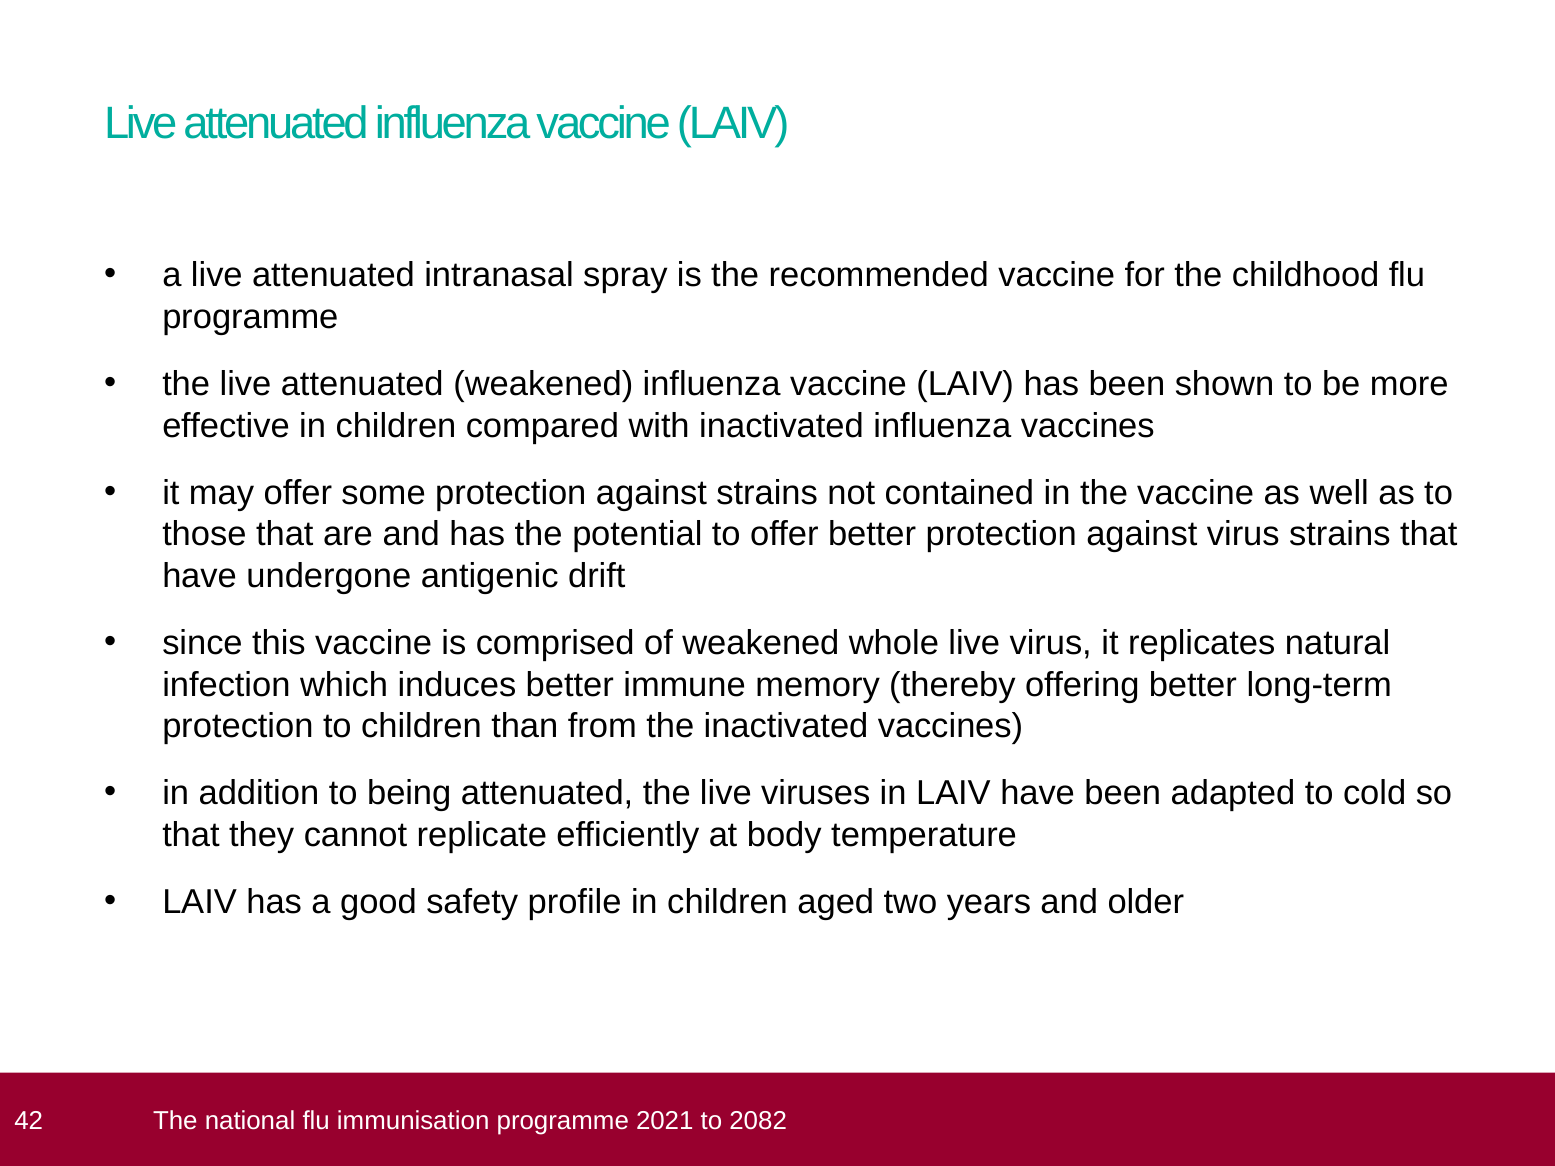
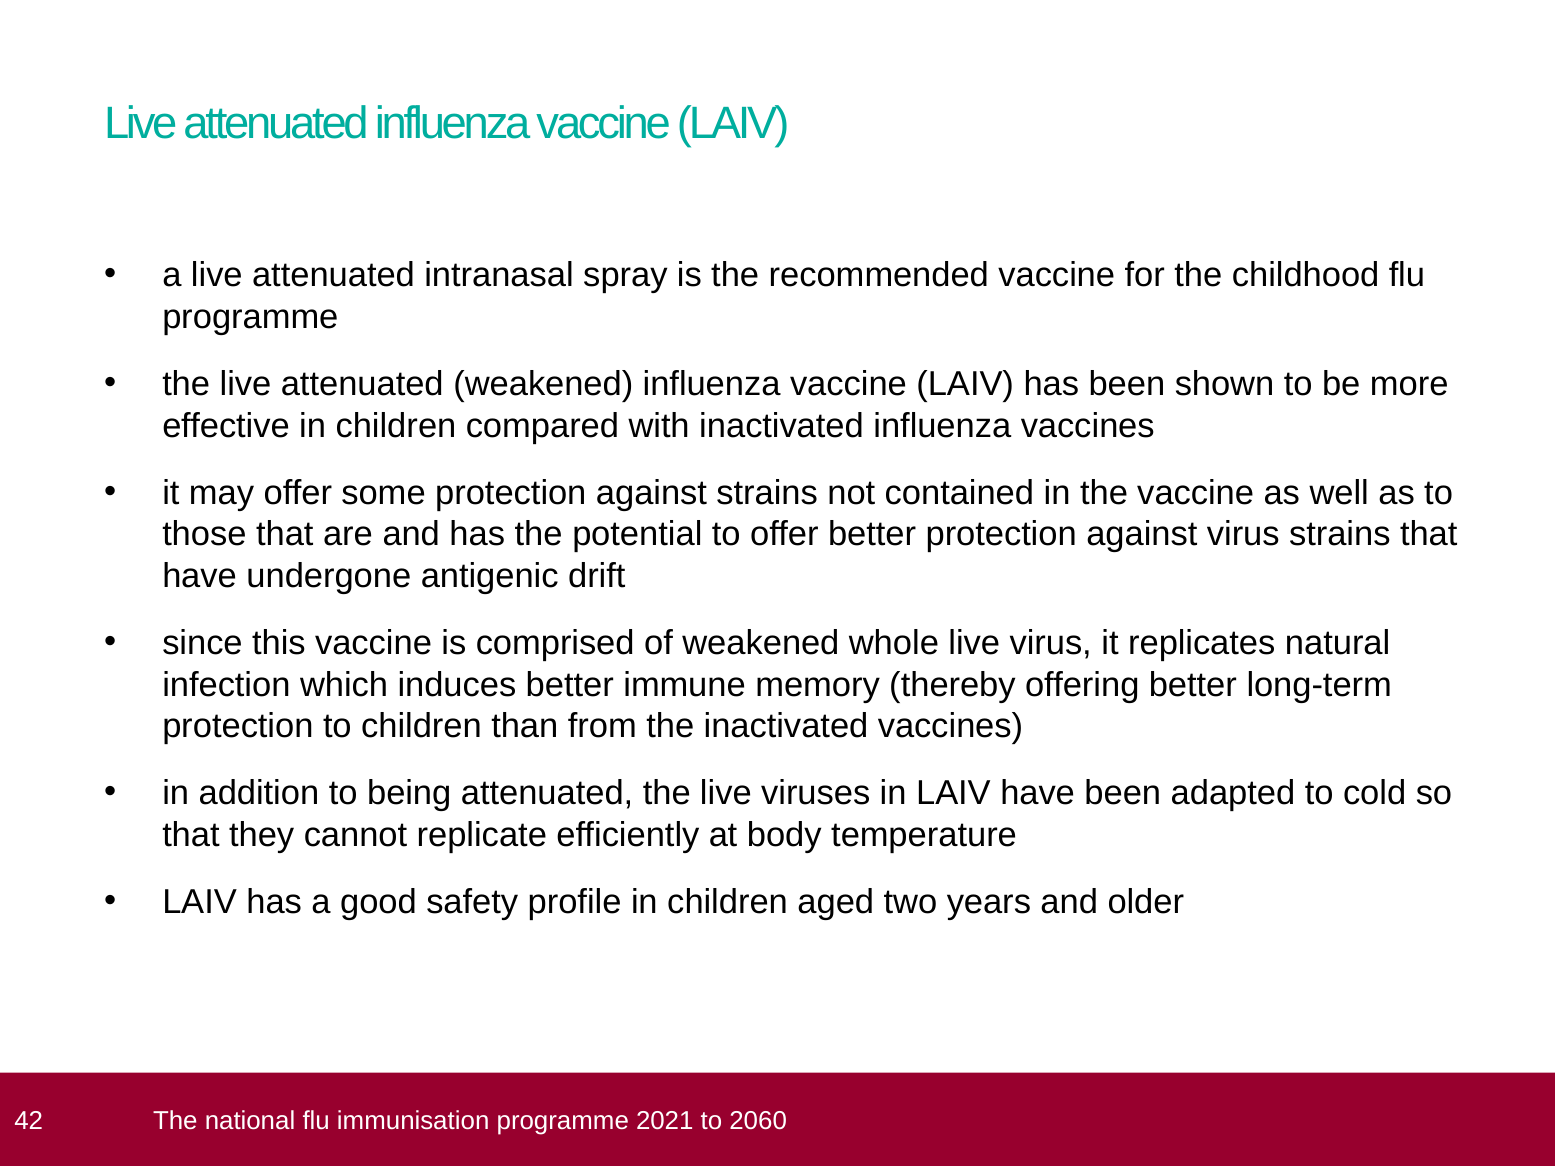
2082: 2082 -> 2060 (758, 1121)
